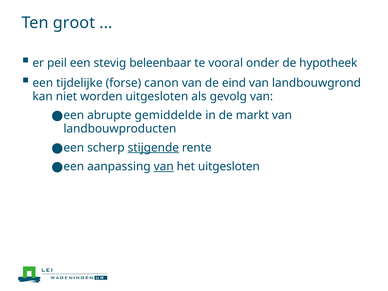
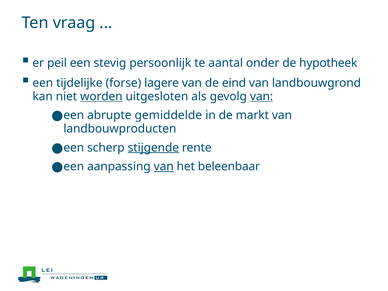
groot: groot -> vraag (74, 23)
beleenbaar: beleenbaar -> persoonlijk (160, 63)
vooral: vooral -> aantal (226, 63)
canon: canon -> lagere (162, 83)
worden underline: none -> present (101, 96)
van underline: none -> present (262, 96)
het uitgesloten: uitgesloten -> beleenbaar (229, 166)
